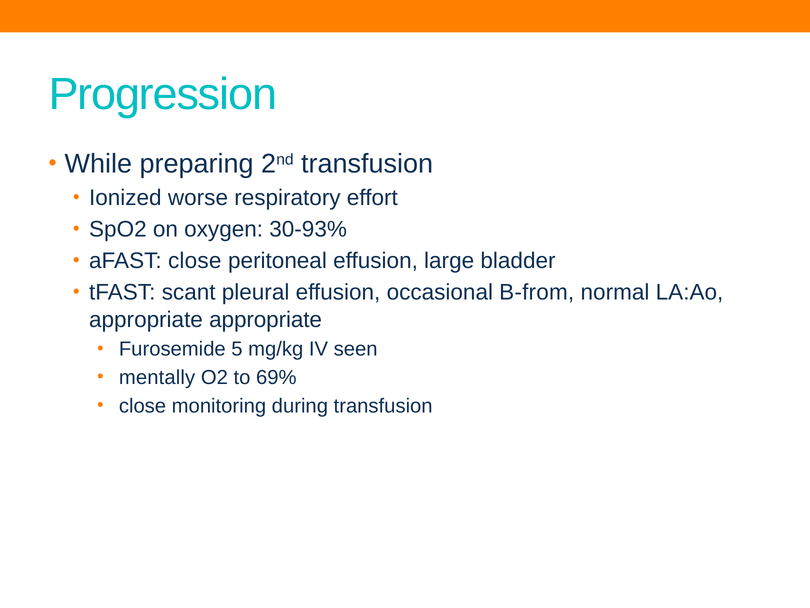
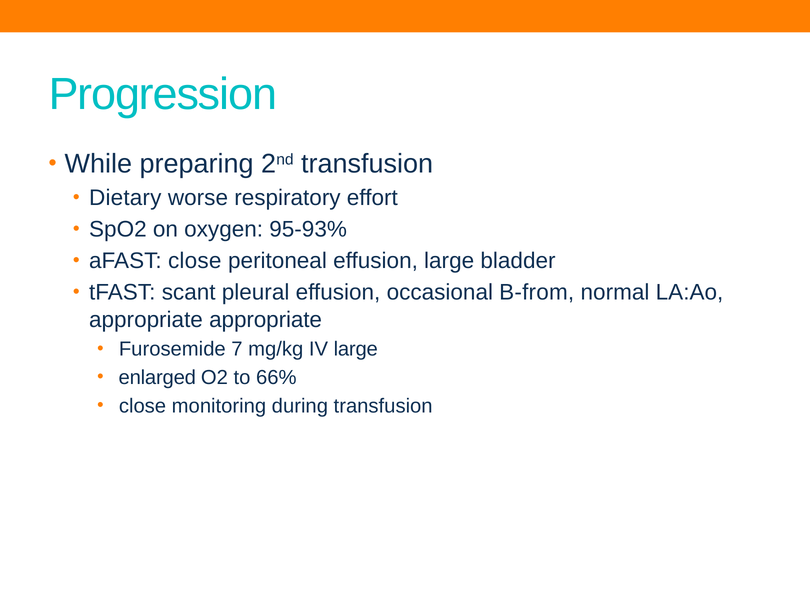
Ionized: Ionized -> Dietary (125, 198)
30-93%: 30-93% -> 95-93% (308, 229)
5: 5 -> 7 (237, 349)
IV seen: seen -> large (356, 349)
mentally: mentally -> enlarged (157, 377)
69%: 69% -> 66% (276, 377)
